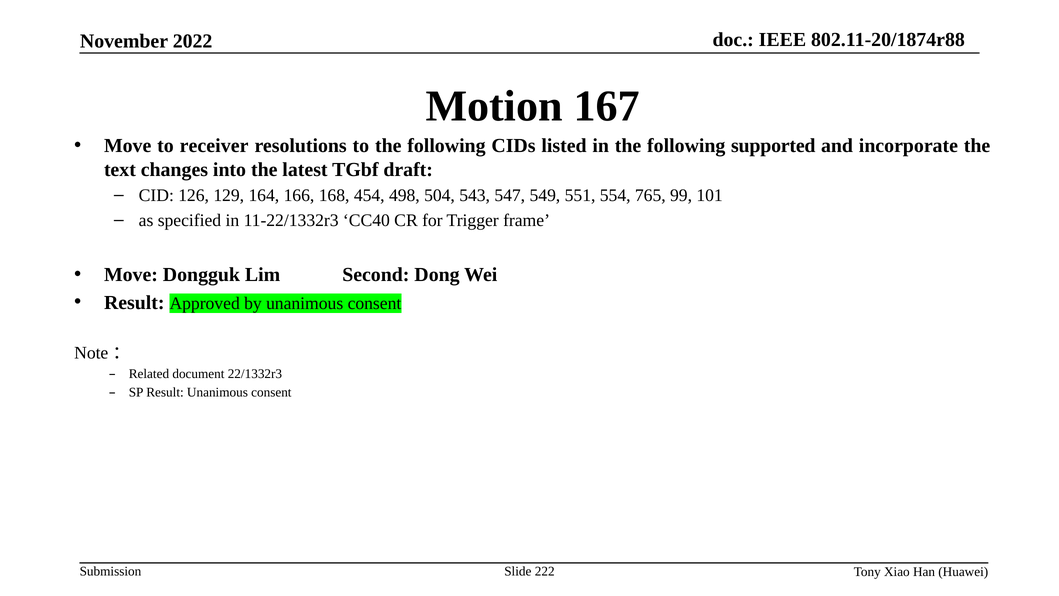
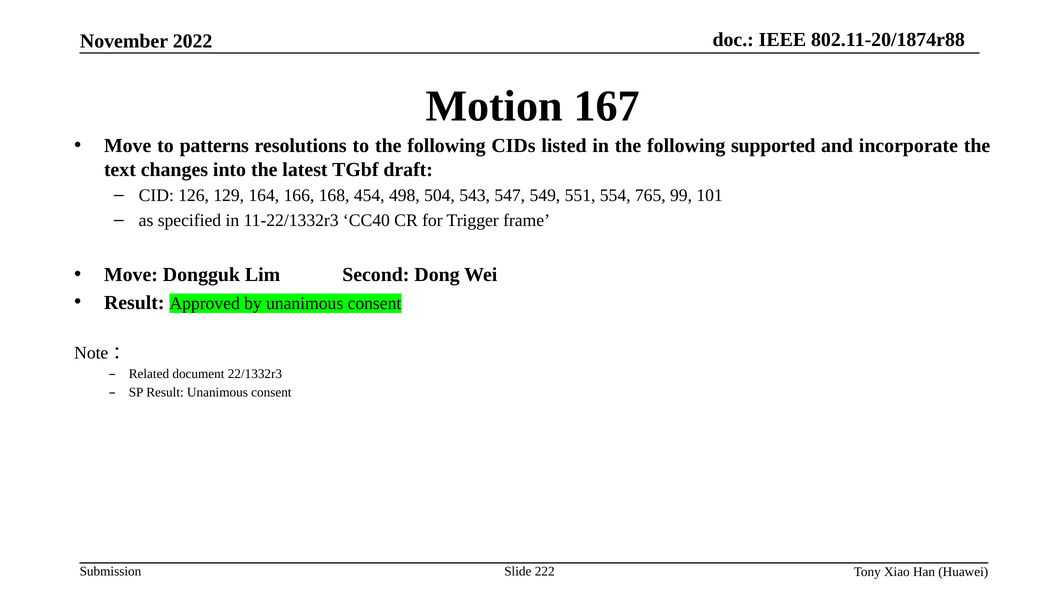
receiver: receiver -> patterns (214, 146)
